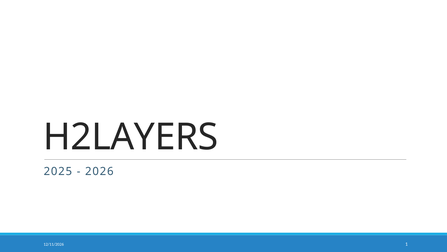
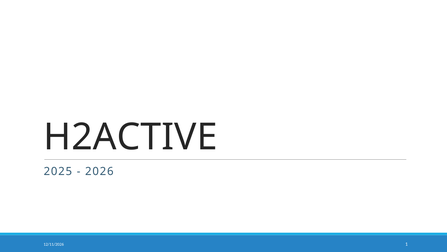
H2LAYERS: H2LAYERS -> H2ACTIVE (130, 137)
